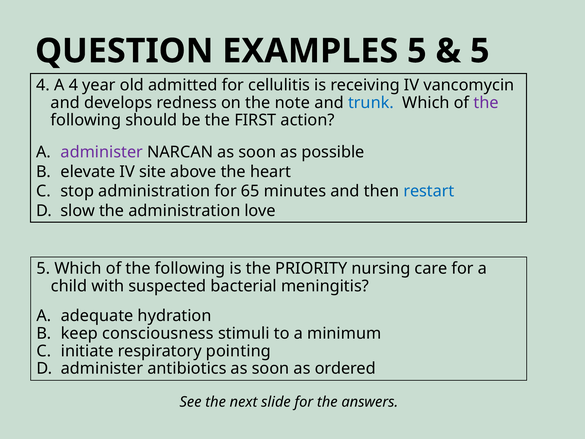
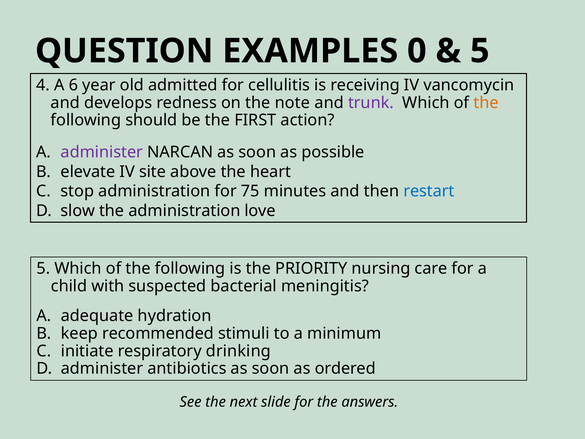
EXAMPLES 5: 5 -> 0 (417, 51)
A 4: 4 -> 6 (73, 85)
trunk colour: blue -> purple (371, 103)
the colour: purple -> orange (486, 103)
65: 65 -> 75 (250, 191)
consciousness: consciousness -> recommended (158, 333)
pointing: pointing -> drinking (238, 351)
